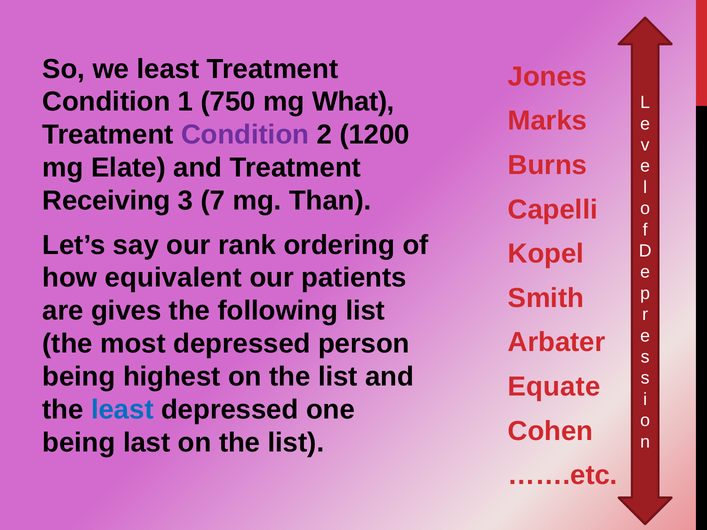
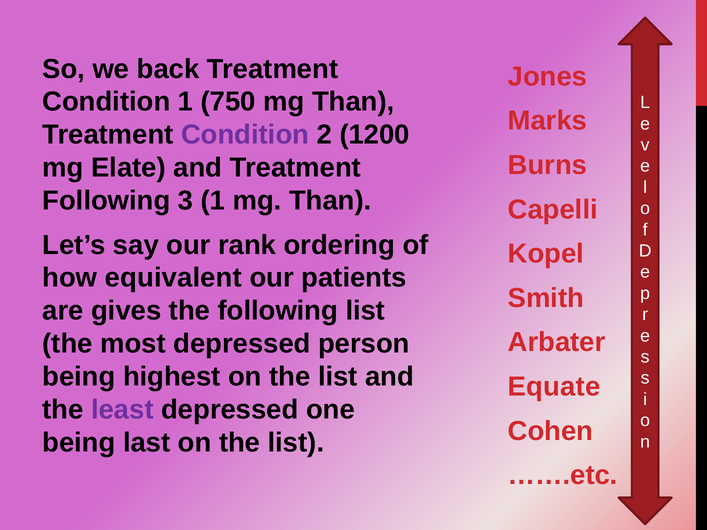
we least: least -> back (168, 69)
750 mg What: What -> Than (353, 102)
Receiving: Receiving -> Following (106, 201)
3 7: 7 -> 1 (213, 201)
least colour: blue -> purple (122, 410)
